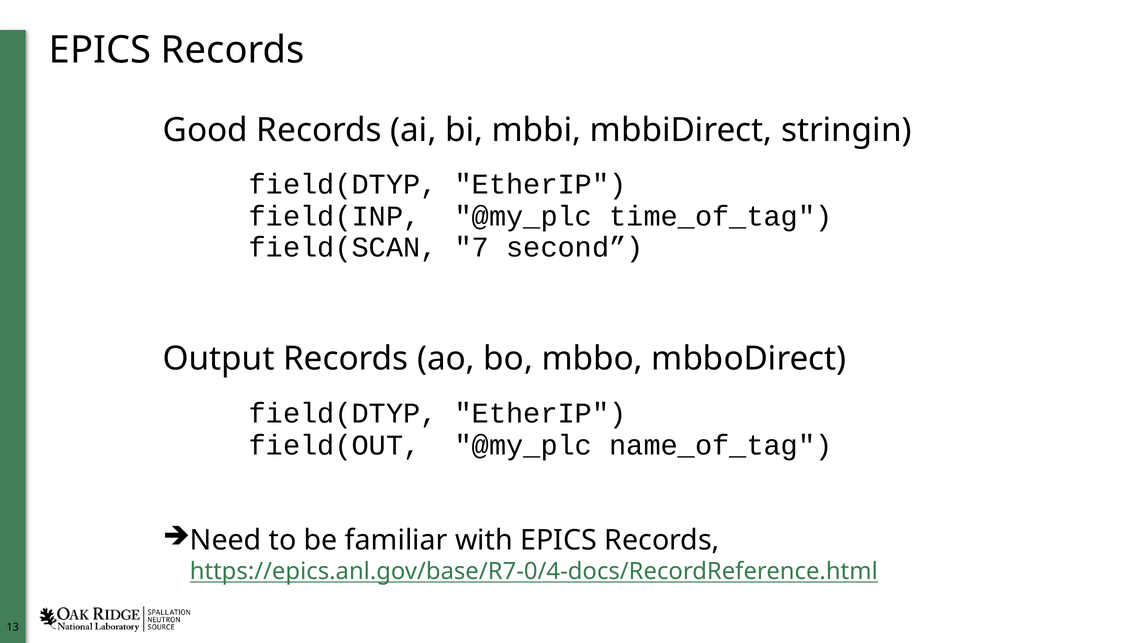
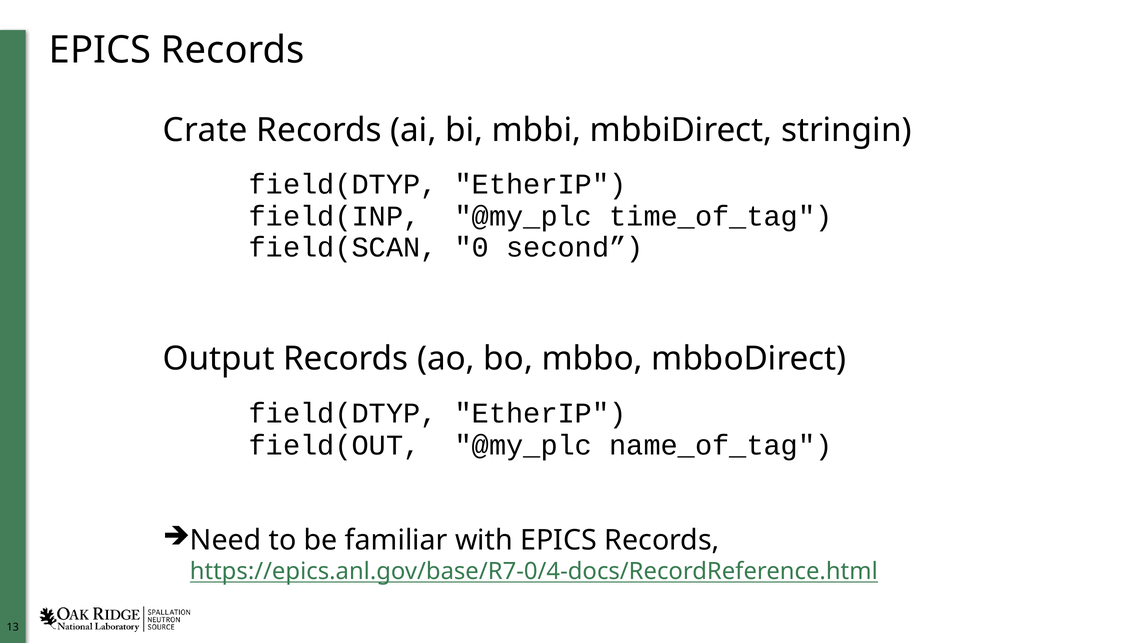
Good: Good -> Crate (205, 130)
7: 7 -> 0 (472, 247)
